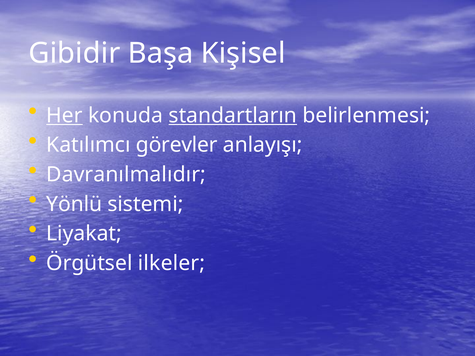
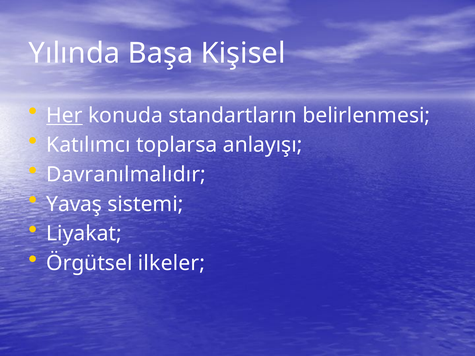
Gibidir: Gibidir -> Yılında (74, 53)
standartların underline: present -> none (233, 115)
görevler: görevler -> toplarsa (177, 145)
Yönlü: Yönlü -> Yavaş (74, 204)
